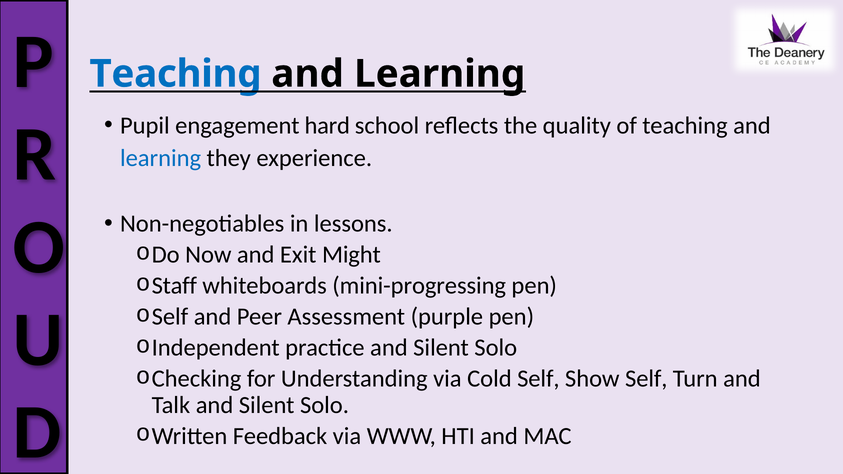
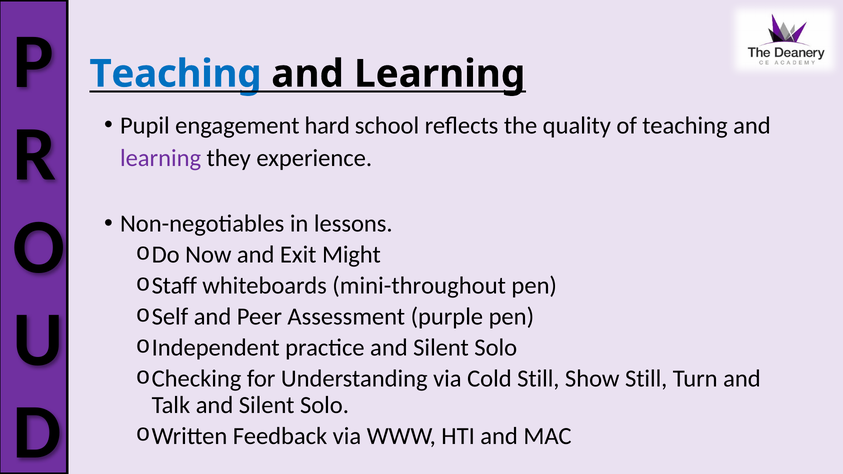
learning colour: blue -> purple (161, 158)
mini-progressing: mini-progressing -> mini-throughout (419, 286)
Cold Self: Self -> Still (538, 379)
Show Self: Self -> Still (646, 379)
